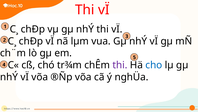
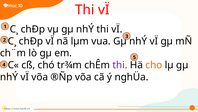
cho colour: blue -> orange (154, 65)
